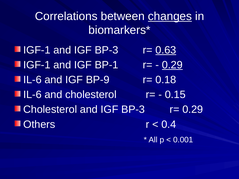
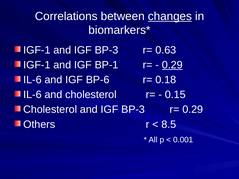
0.63 underline: present -> none (166, 50)
BP-9: BP-9 -> BP-6 (98, 80)
0.4: 0.4 -> 8.5 (169, 125)
